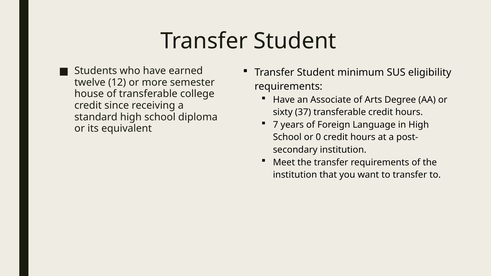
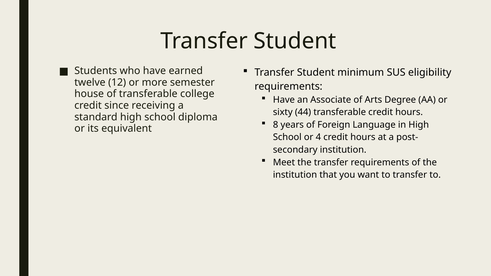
37: 37 -> 44 (303, 112)
7: 7 -> 8 (276, 125)
0: 0 -> 4 (318, 137)
